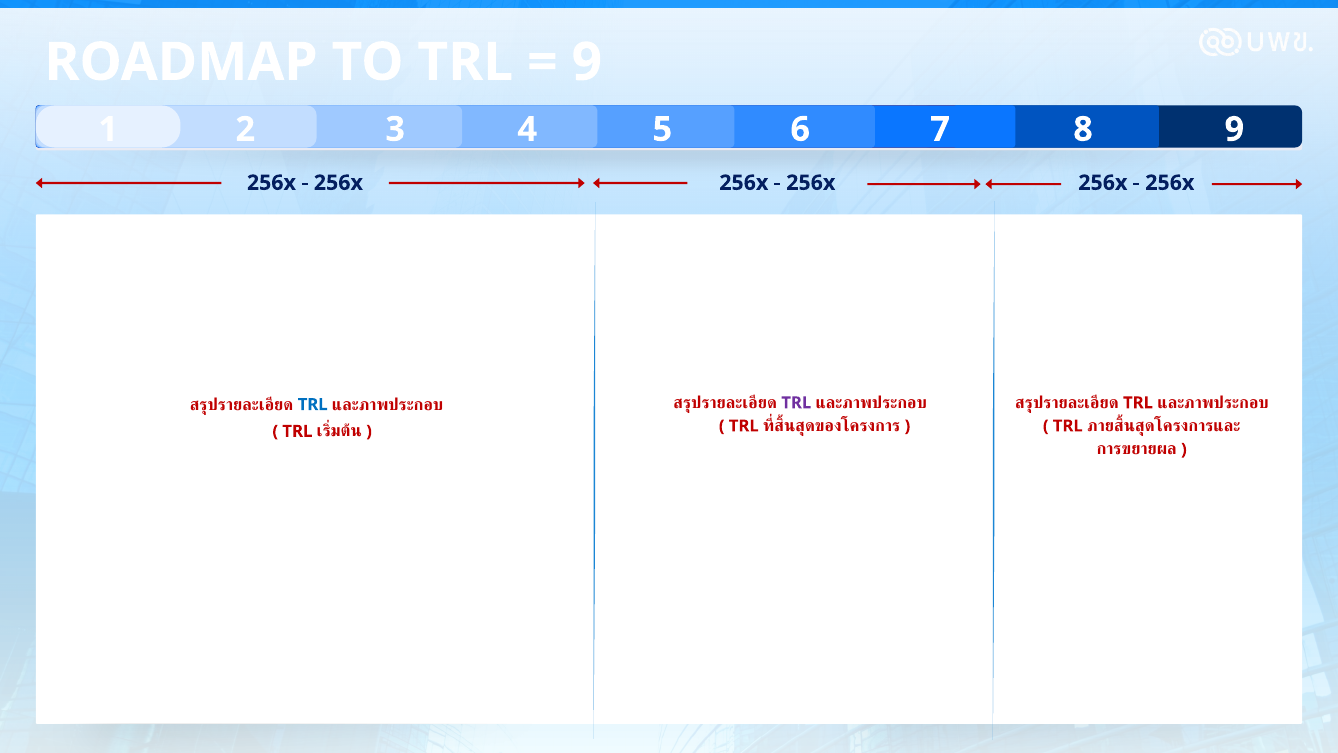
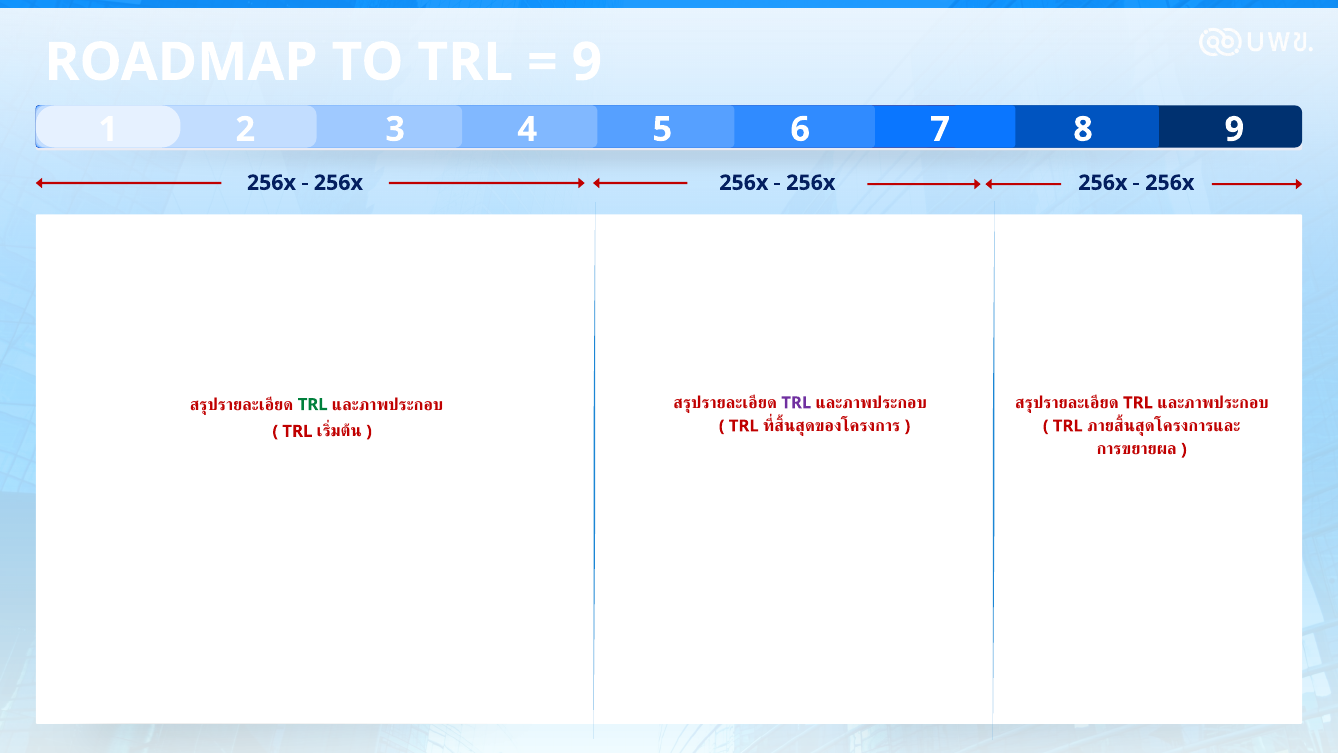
TRL colour: blue -> green (313, 404)
